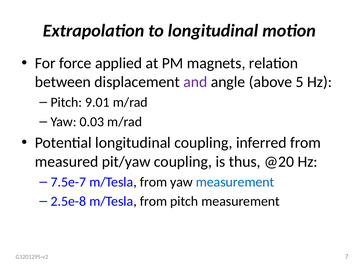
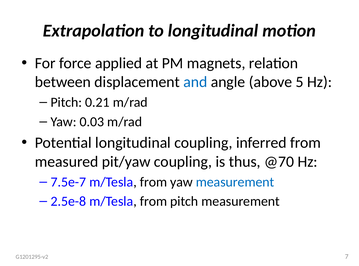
and colour: purple -> blue (195, 82)
9.01: 9.01 -> 0.21 (97, 102)
@20: @20 -> @70 (279, 162)
